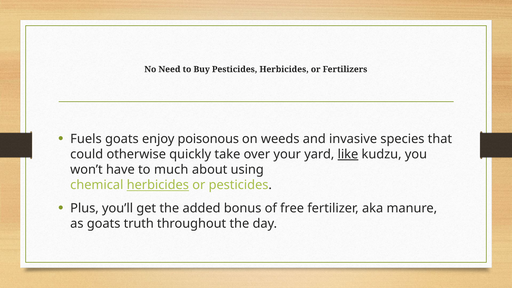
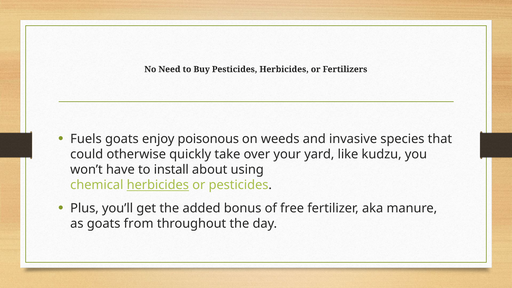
like underline: present -> none (348, 154)
much: much -> install (171, 170)
truth: truth -> from (139, 224)
